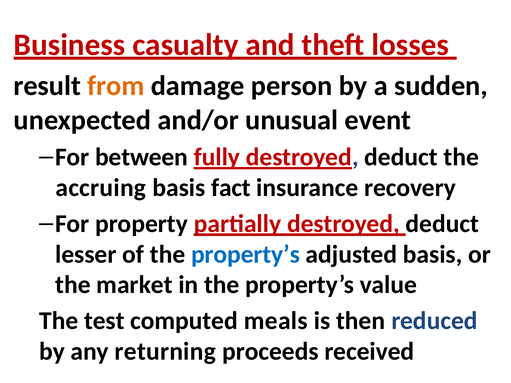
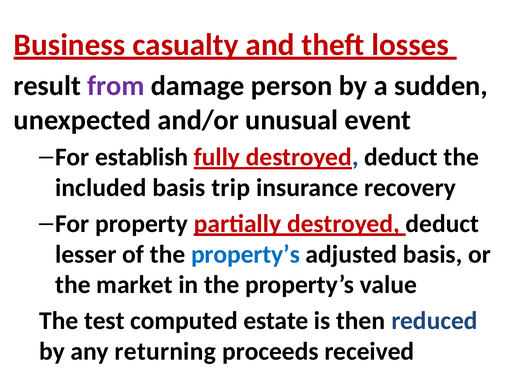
from colour: orange -> purple (116, 86)
between: between -> establish (142, 157)
accruing: accruing -> included (101, 188)
fact: fact -> trip (231, 188)
meals: meals -> estate (276, 321)
